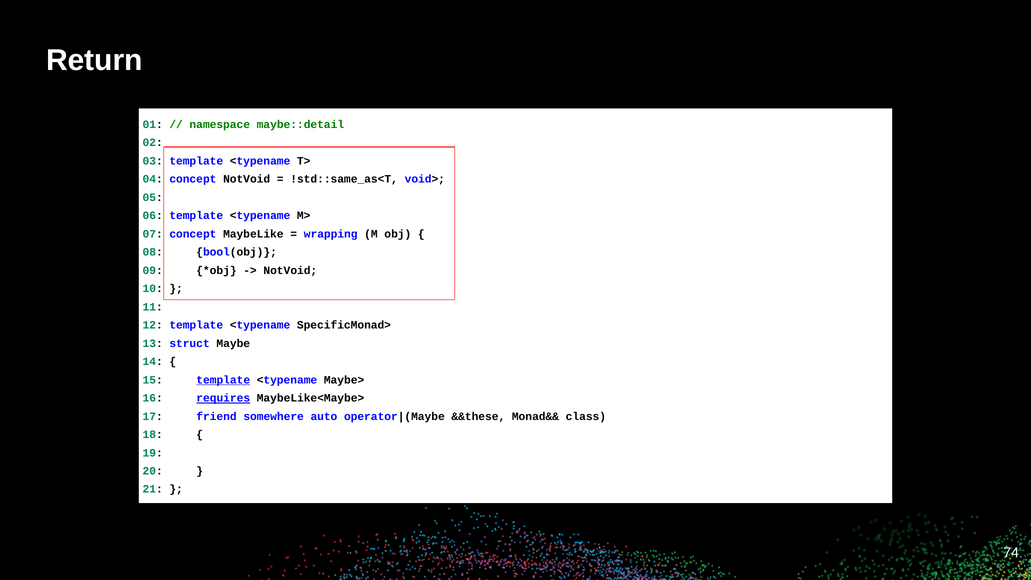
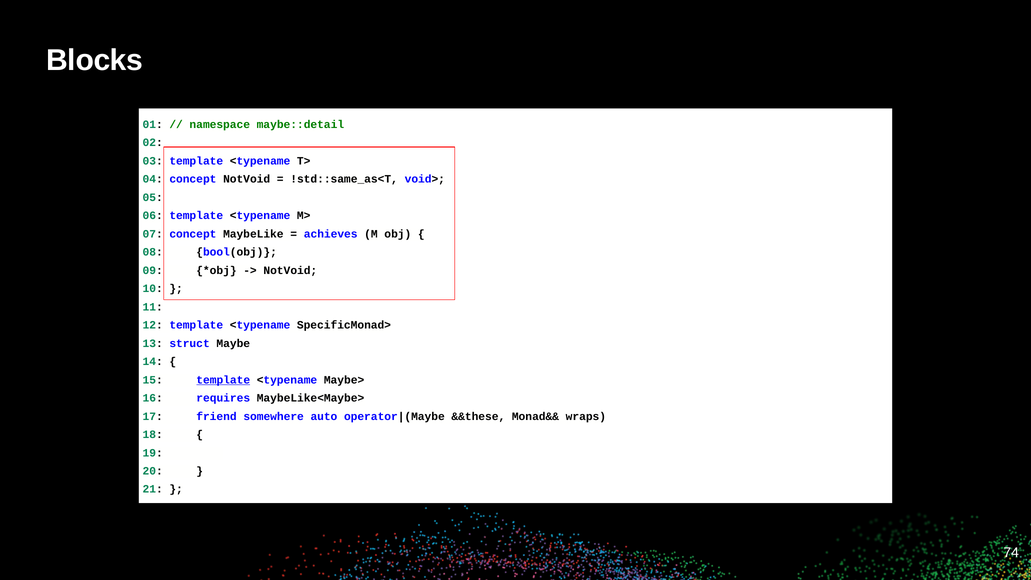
Return: Return -> Blocks (95, 60)
wrapping: wrapping -> achieves (331, 234)
requires underline: present -> none (223, 398)
class: class -> wraps (586, 416)
